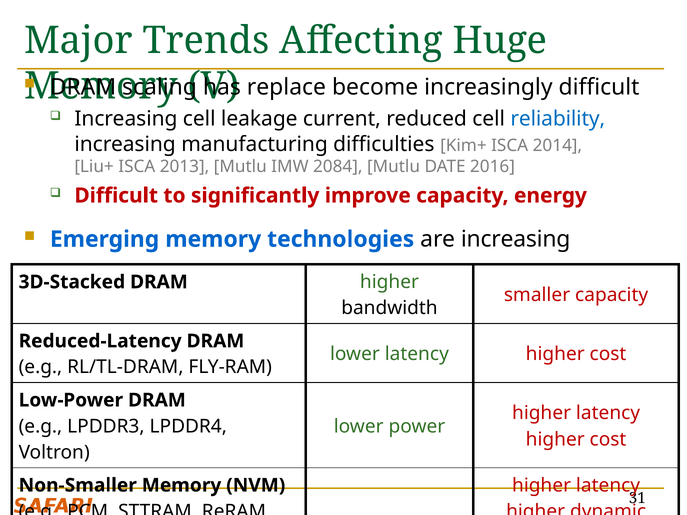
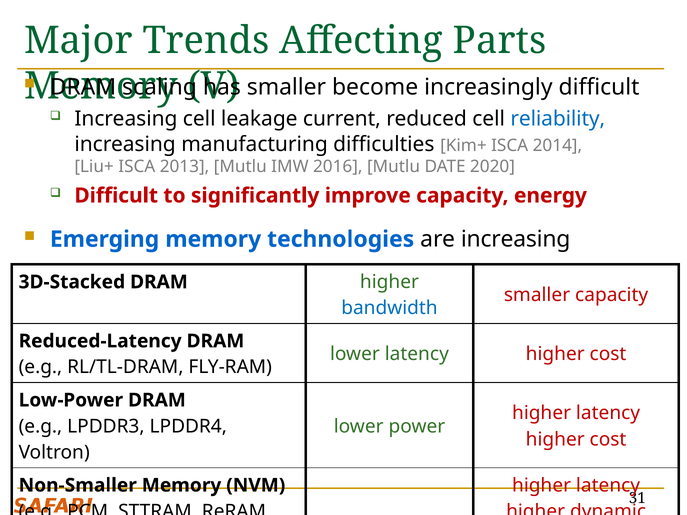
Huge: Huge -> Parts (500, 40)
replace: replace -> smaller (286, 87)
2084: 2084 -> 2016 (338, 167)
2016: 2016 -> 2020 (492, 167)
bandwidth colour: black -> blue (389, 308)
